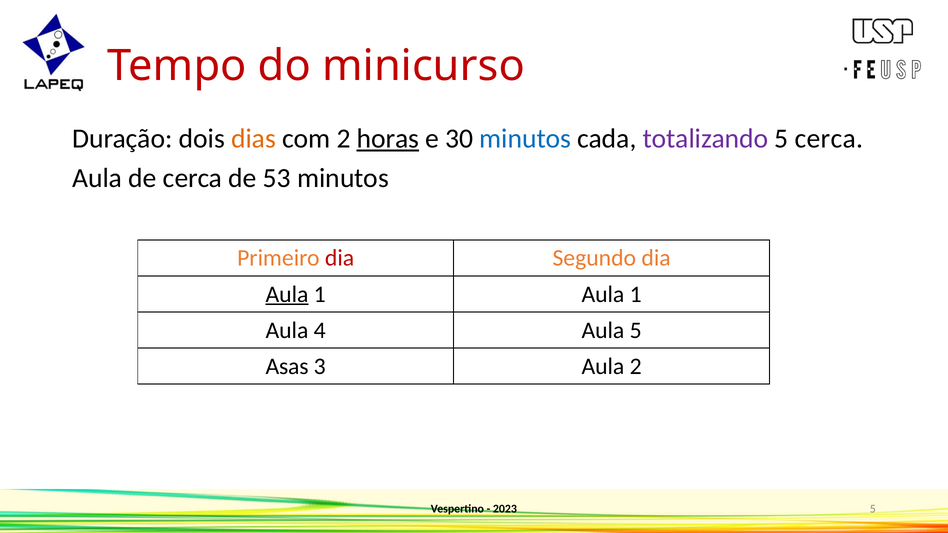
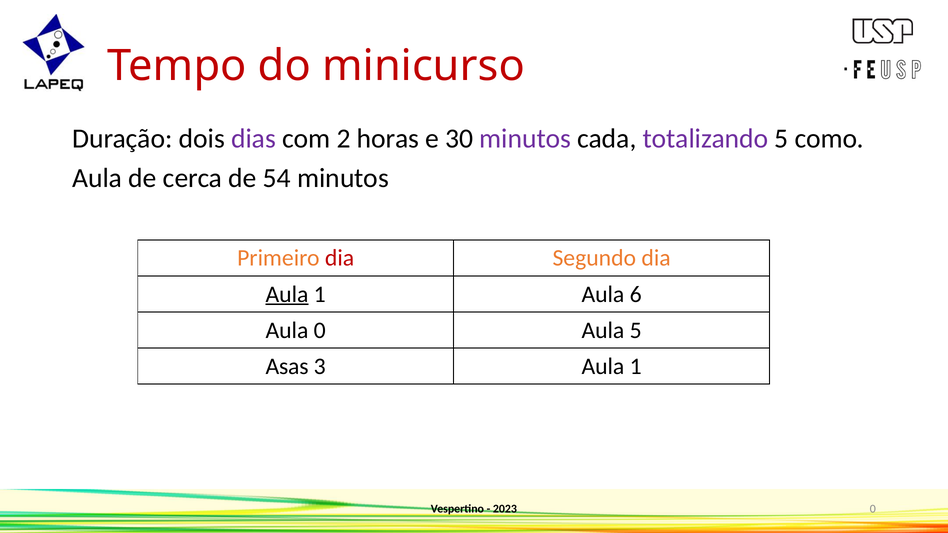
dias colour: orange -> purple (254, 139)
horas underline: present -> none (388, 139)
minutos colour: blue -> purple (525, 139)
5 cerca: cerca -> como (829, 139)
53: 53 -> 54 (277, 178)
1 Aula 1: 1 -> 6 (636, 294)
Aula 4: 4 -> 0 (320, 330)
3 Aula 2: 2 -> 1 (636, 366)
2023 5: 5 -> 0 (873, 509)
